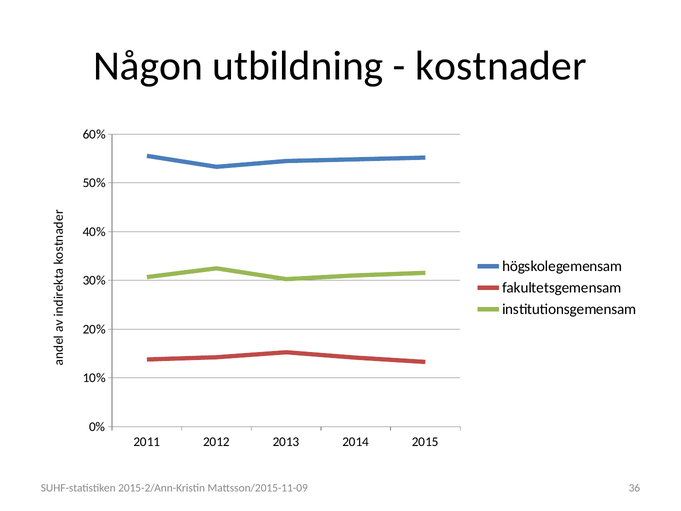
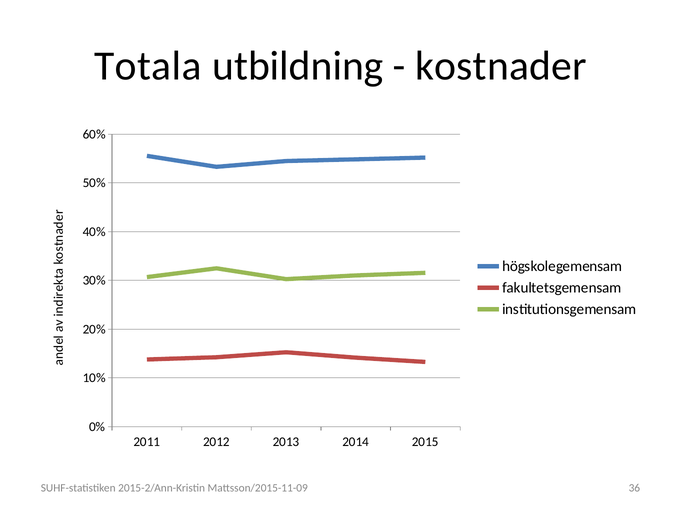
Någon: Någon -> Totala (148, 66)
